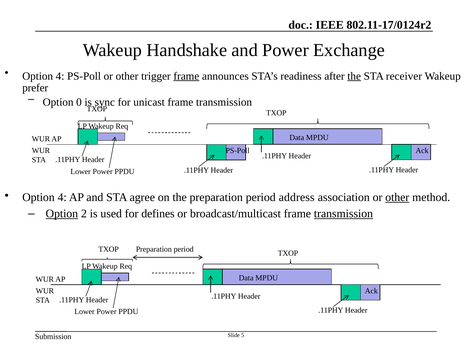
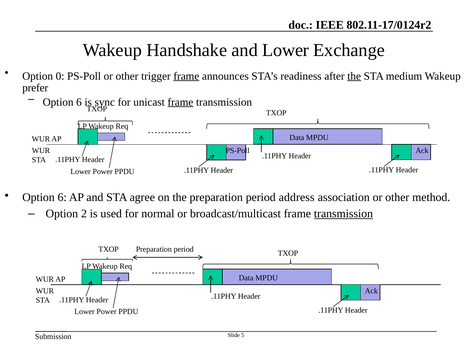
and Power: Power -> Lower (286, 50)
4: 4 -> 0 (60, 76)
receiver: receiver -> medium (404, 76)
0: 0 -> 6 (79, 102)
frame underline: none -> present (180, 102)
4: 4 -> 6 (62, 197)
other underline: present -> none (397, 197)
Option underline: present -> none (62, 214)
defines: defines -> normal (158, 214)
